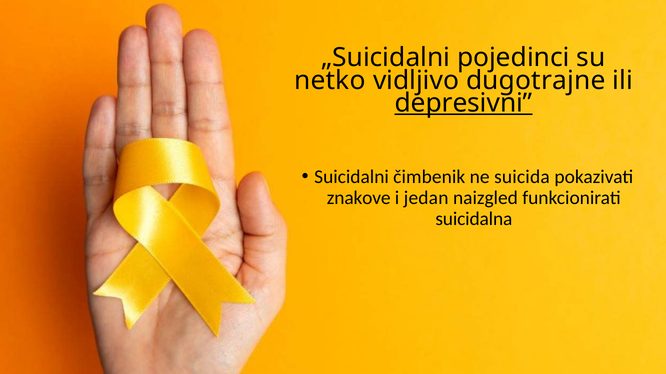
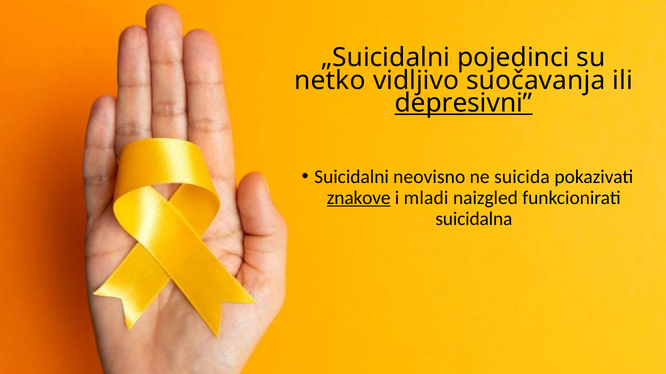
dugotrajne: dugotrajne -> suočavanja (536, 80)
čimbenik: čimbenik -> neovisno (429, 177)
znakove underline: none -> present (359, 198)
jedan: jedan -> mladi (426, 198)
